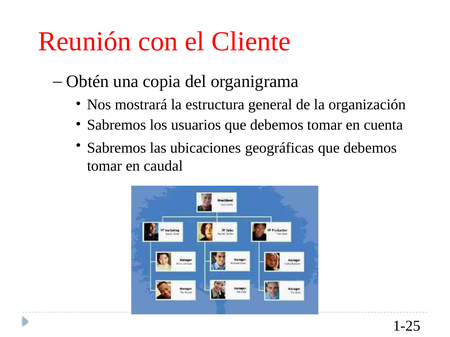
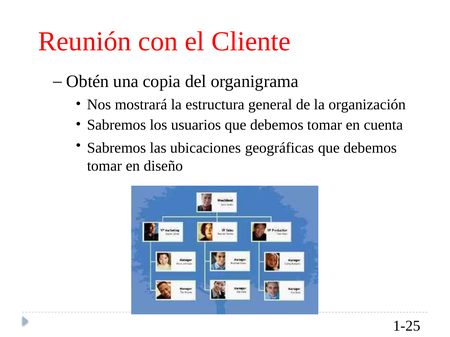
caudal: caudal -> diseño (163, 166)
